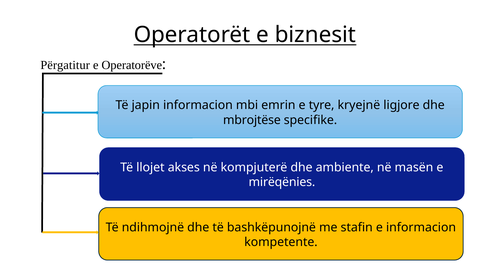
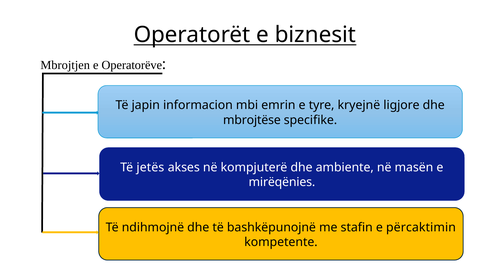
Përgatitur: Përgatitur -> Mbrojtjen (65, 65)
llojet: llojet -> jetës (150, 167)
e informacion: informacion -> përcaktimin (421, 227)
